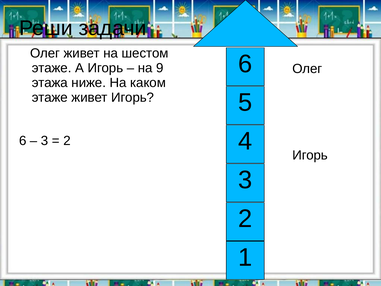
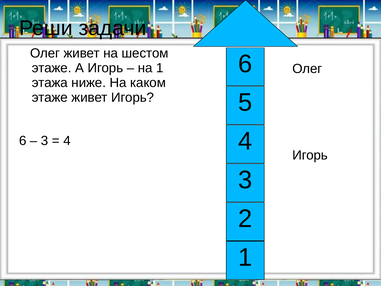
на 9: 9 -> 1 (160, 68)
2: 2 -> 4 (67, 141)
